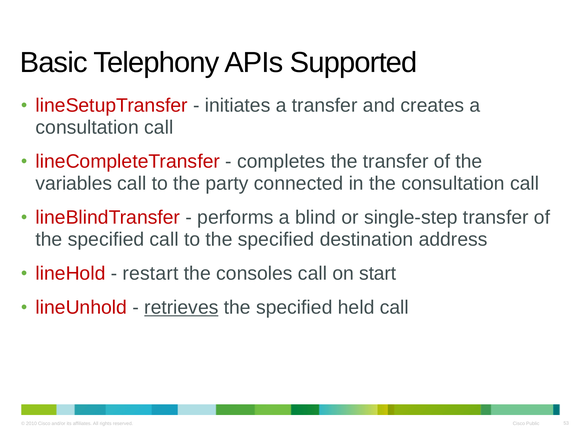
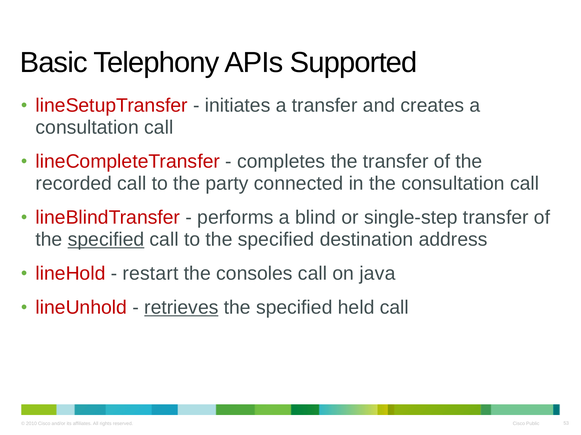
variables: variables -> recorded (74, 184)
specified underline: none -> present (106, 240)
start: start -> java (378, 274)
